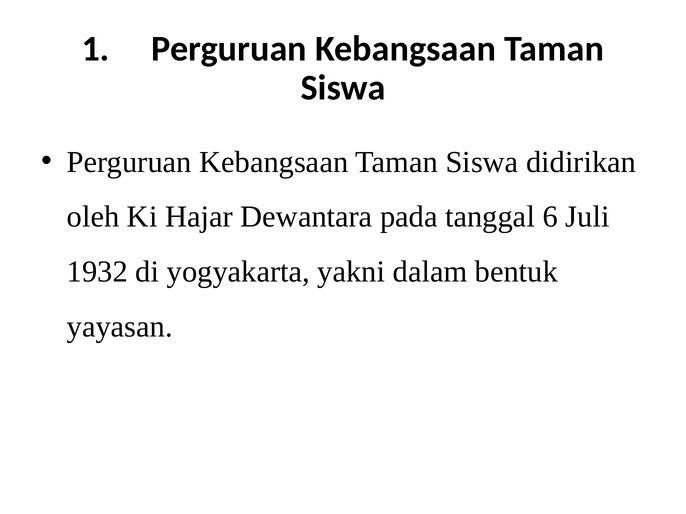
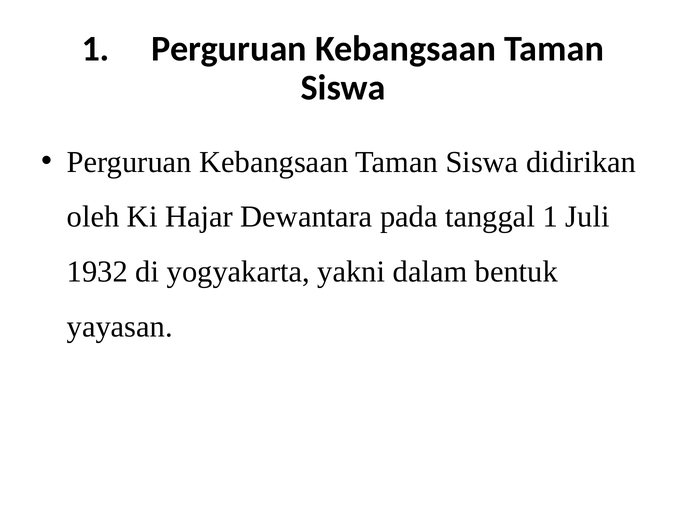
tanggal 6: 6 -> 1 (550, 217)
